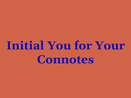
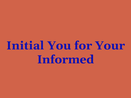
Connotes: Connotes -> Informed (66, 60)
